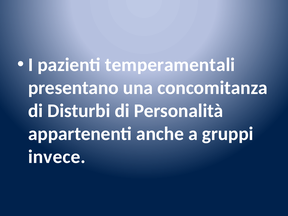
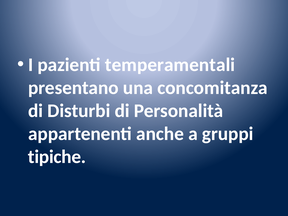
invece: invece -> tipiche (57, 157)
